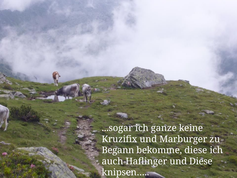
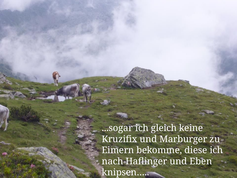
ganze: ganze -> gleich (164, 128)
Begann: Begann -> Eimern (118, 150)
auch: auch -> nach (113, 161)
und Diese: Diese -> Eben (201, 161)
